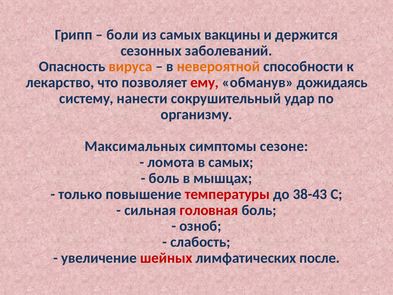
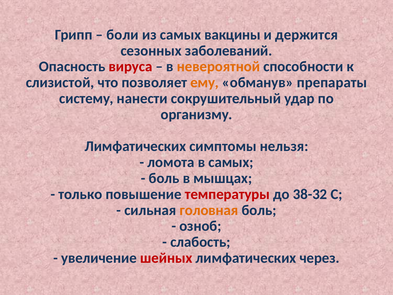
вируса colour: orange -> red (130, 67)
лекарство: лекарство -> слизистой (60, 82)
ему colour: red -> orange (205, 82)
дожидаясь: дожидаясь -> препараты (332, 82)
Максимальных: Максимальных -> Лимфатических (135, 146)
сезоне: сезоне -> нельзя (284, 146)
38-43: 38-43 -> 38-32 (310, 194)
головная colour: red -> orange (209, 210)
после: после -> через (320, 258)
